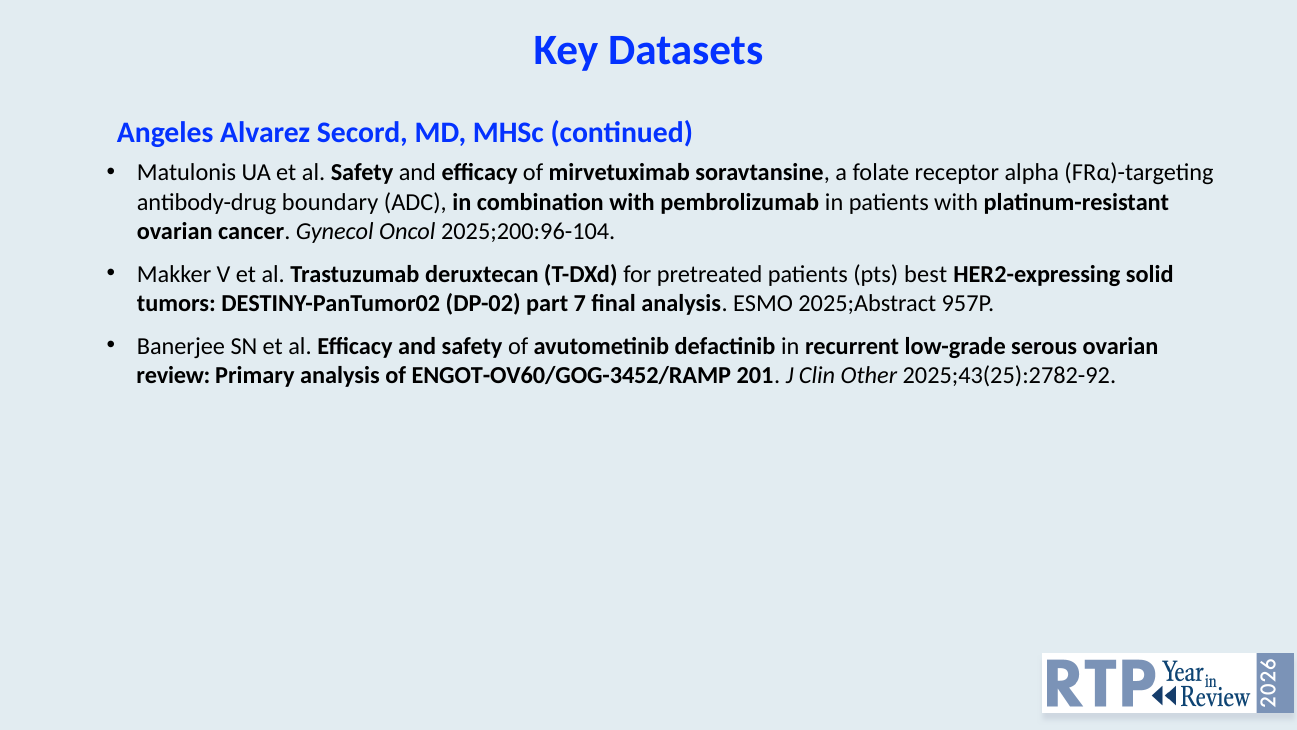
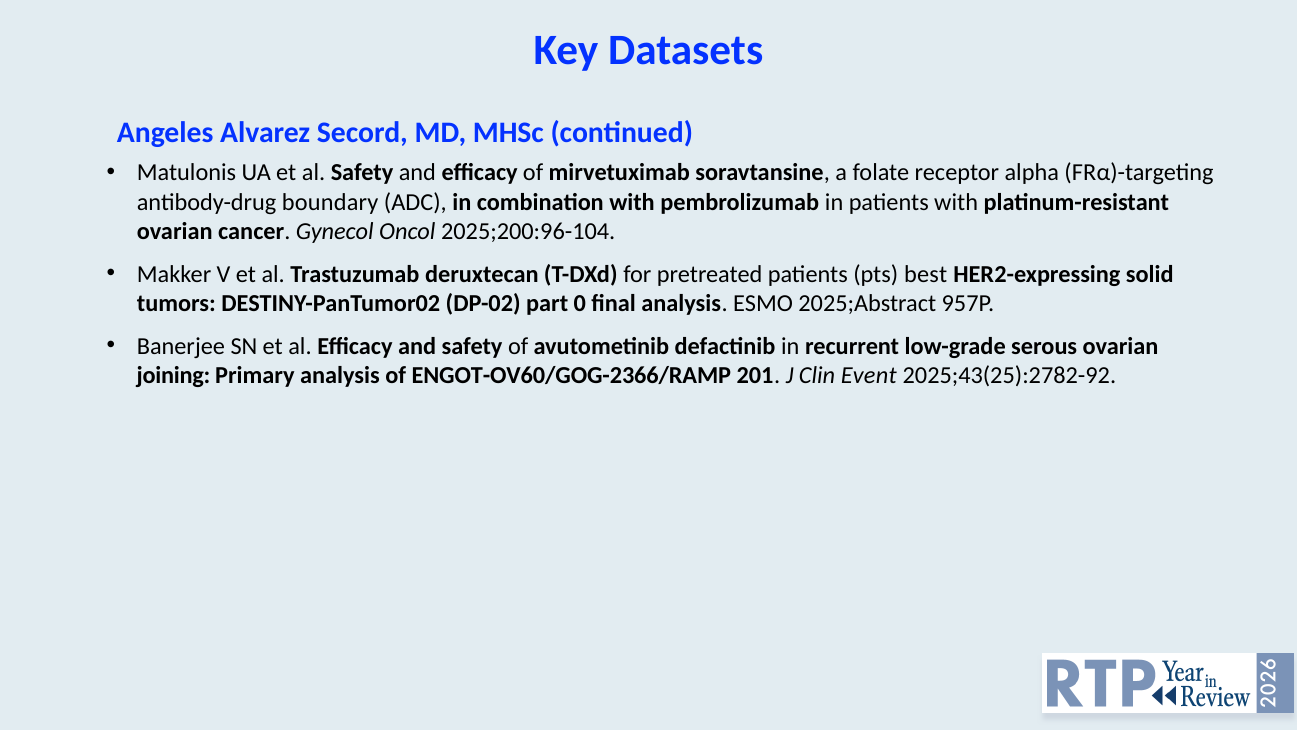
7: 7 -> 0 (580, 303)
review: review -> joining (173, 375)
ENGOT-OV60/GOG-3452/RAMP: ENGOT-OV60/GOG-3452/RAMP -> ENGOT-OV60/GOG-2366/RAMP (571, 375)
Other: Other -> Event (869, 375)
